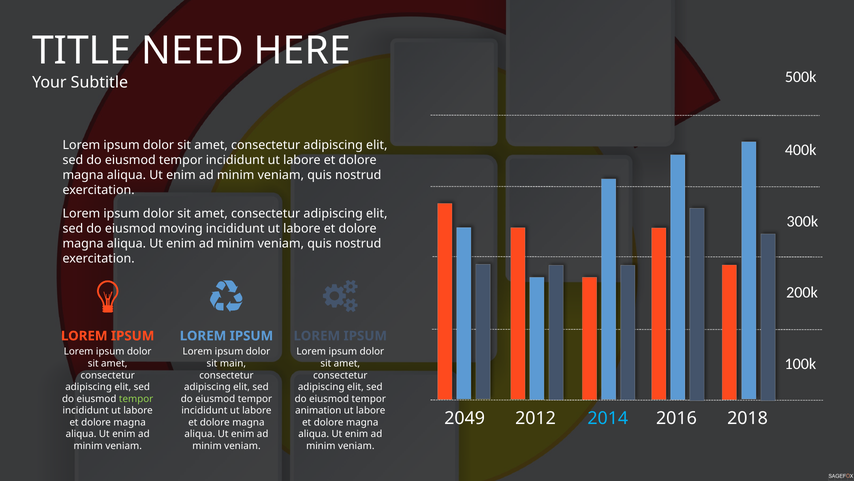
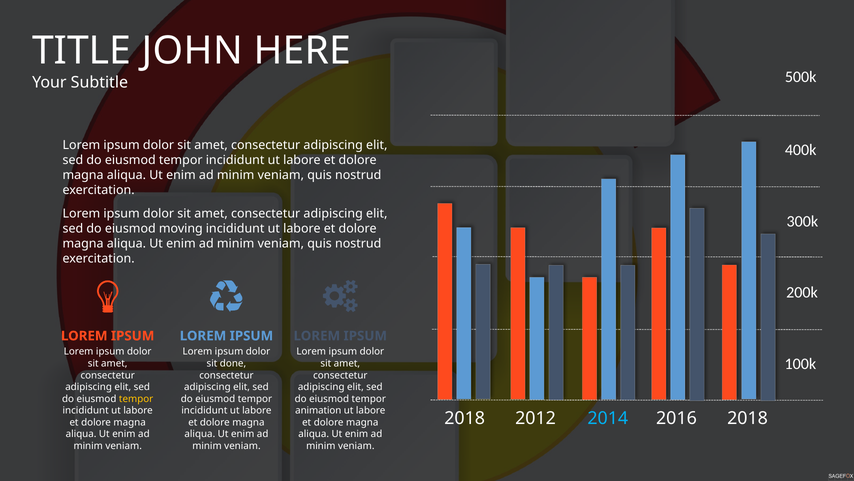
NEED: NEED -> JOHN (192, 51)
main: main -> done (233, 363)
tempor colour: light green -> yellow (136, 398)
2049: 2049 -> 2018 (465, 418)
